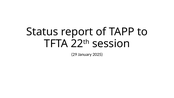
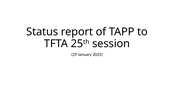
22: 22 -> 25 (77, 43)
